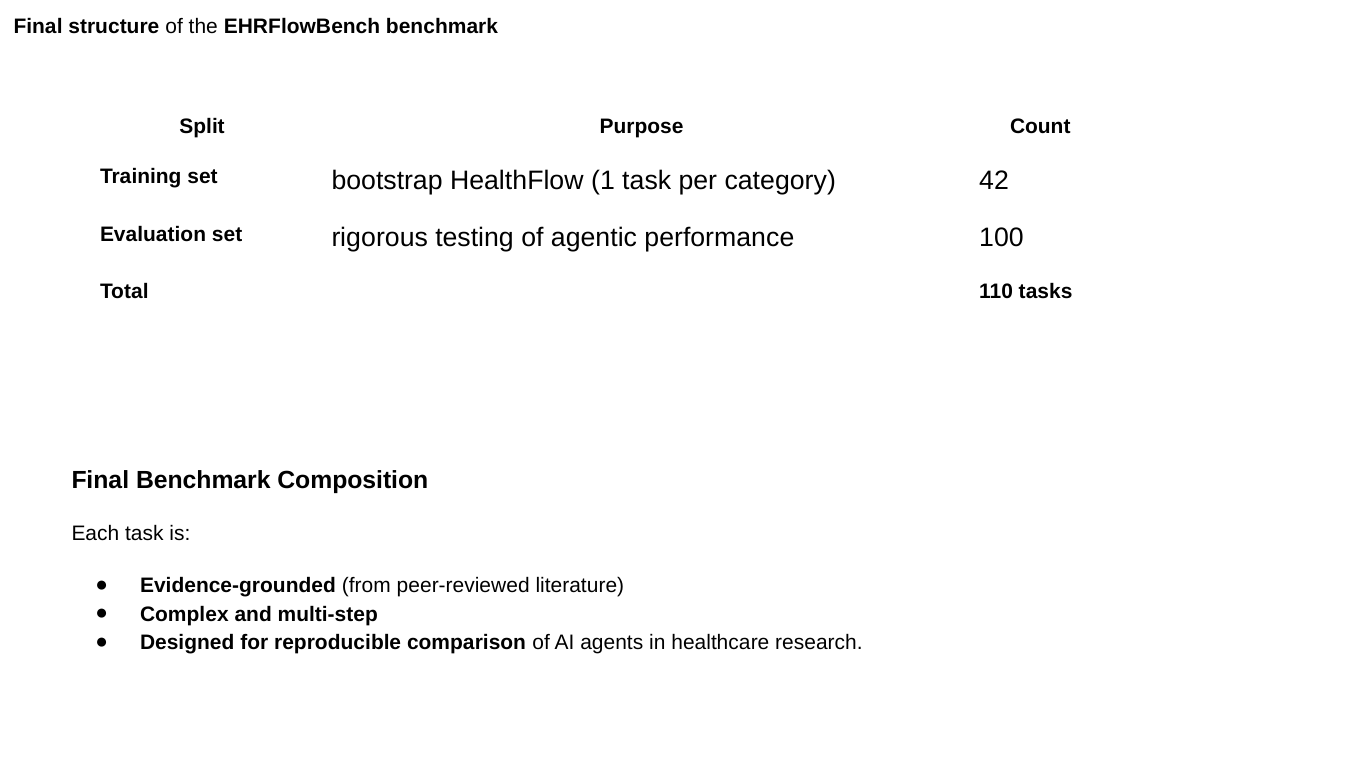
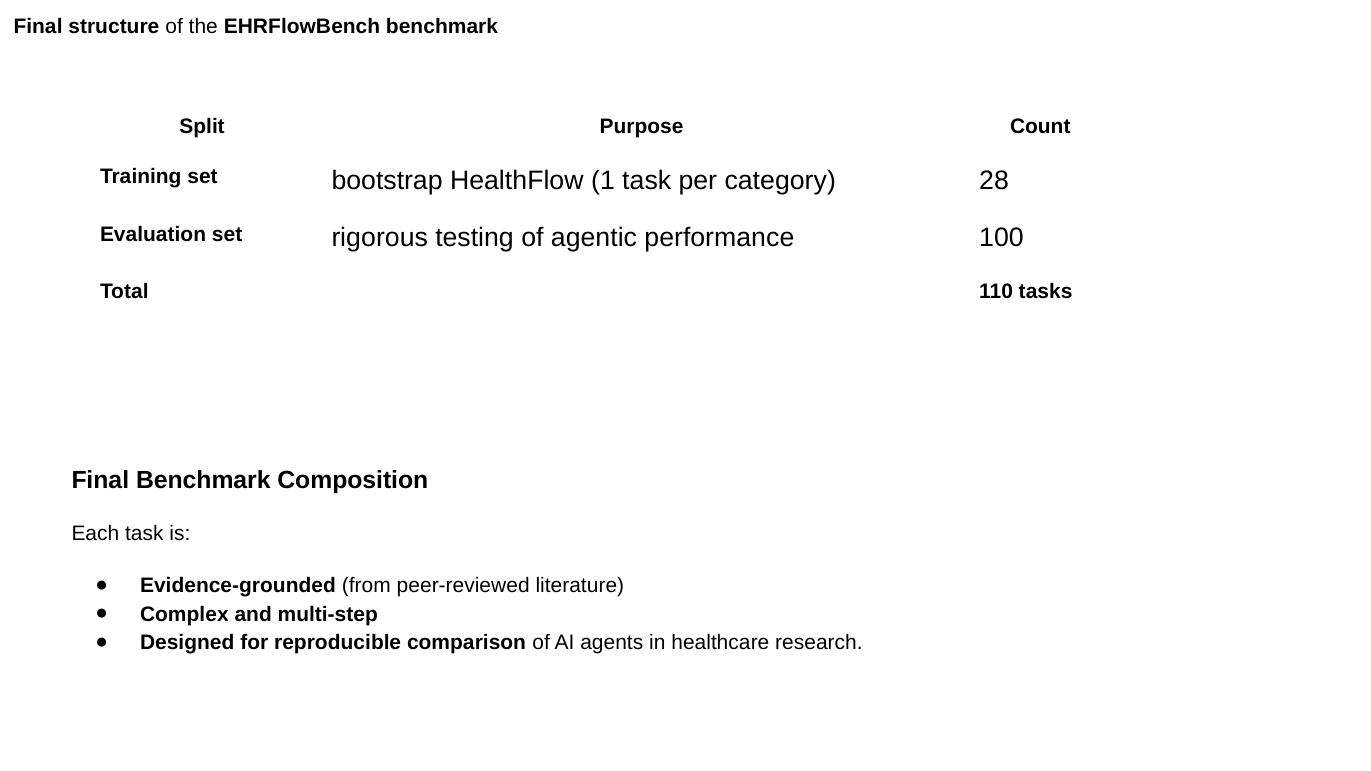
42: 42 -> 28 (994, 180)
